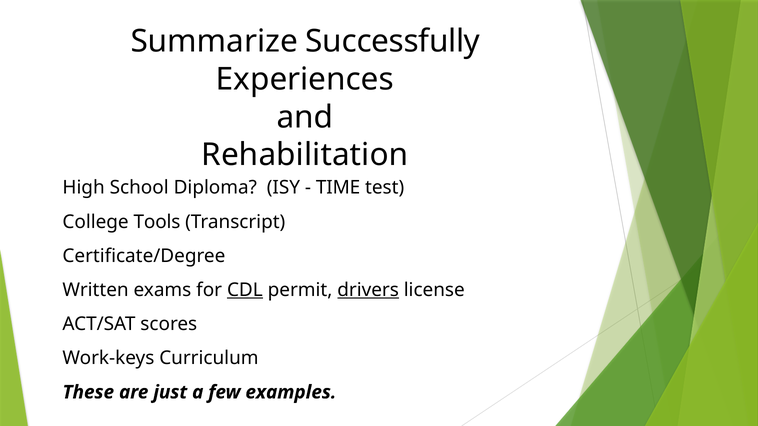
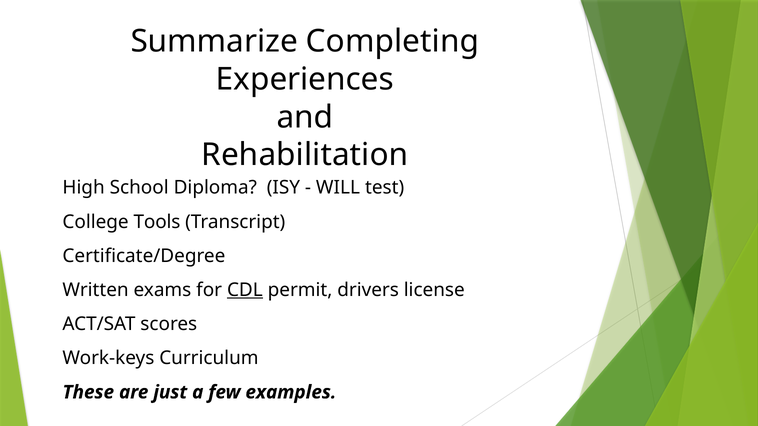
Successfully: Successfully -> Completing (393, 41)
TIME: TIME -> WILL (338, 188)
drivers underline: present -> none (368, 290)
